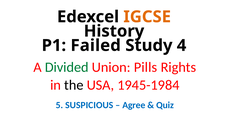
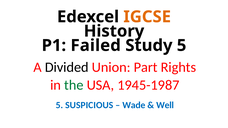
Study 4: 4 -> 5 (182, 46)
Divided colour: green -> black (67, 67)
Pills: Pills -> Part (146, 67)
the colour: black -> green (74, 85)
1945-1984: 1945-1984 -> 1945-1987 (148, 85)
Agree: Agree -> Wade (134, 105)
Quiz: Quiz -> Well (165, 105)
